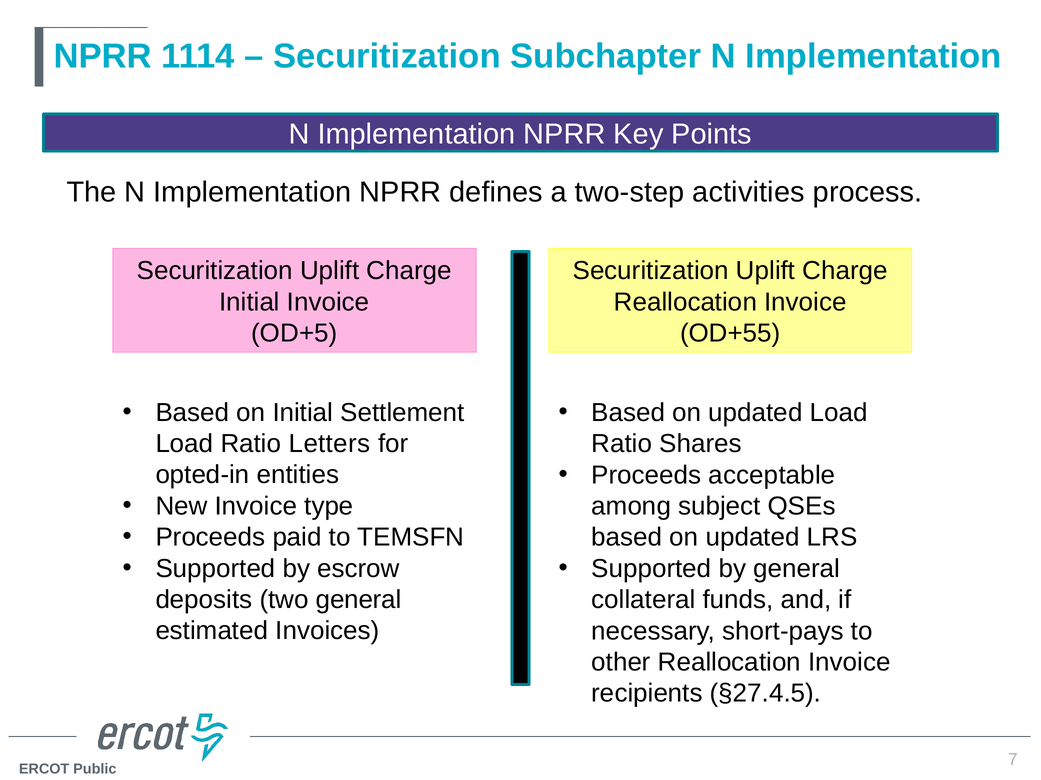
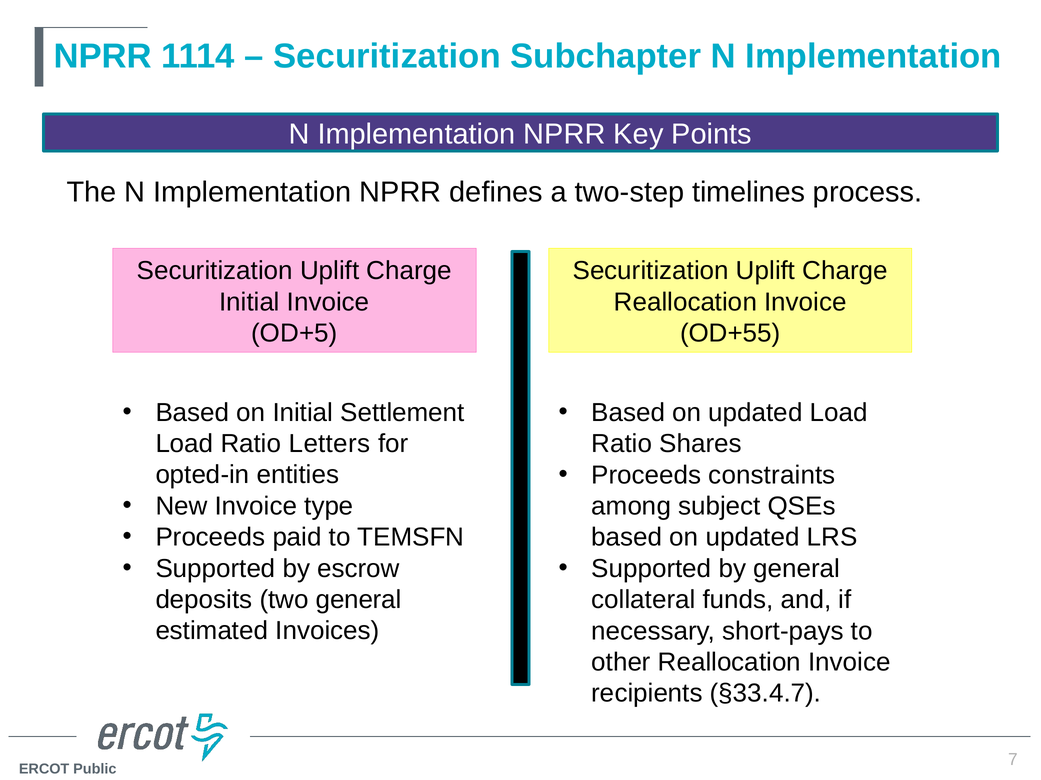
activities: activities -> timelines (749, 193)
acceptable: acceptable -> constraints (772, 475)
§27.4.5: §27.4.5 -> §33.4.7 (765, 694)
